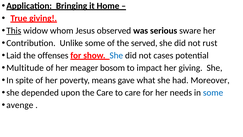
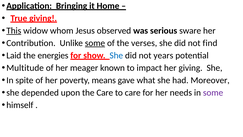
some underline: none -> present (95, 43)
served: served -> verses (144, 43)
rust: rust -> find (210, 43)
offenses: offenses -> energies (53, 55)
cases: cases -> years (163, 55)
bosom: bosom -> known (112, 68)
some colour: blue -> purple (213, 92)
avenge: avenge -> himself (20, 105)
